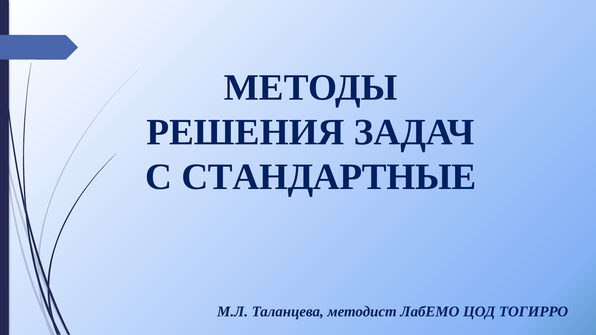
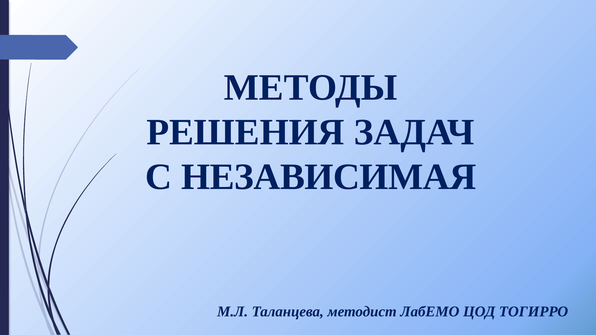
СТАНДАРТНЫЕ: СТАНДАРТНЫЕ -> НЕЗАВИСИМАЯ (329, 177)
